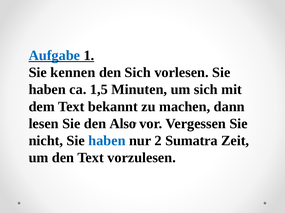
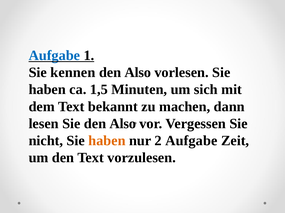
Sich: Sich -> Also (138, 73)
haben colour: blue -> orange (107, 141)
2 Sumatra: Sumatra -> Aufgabe (191, 141)
